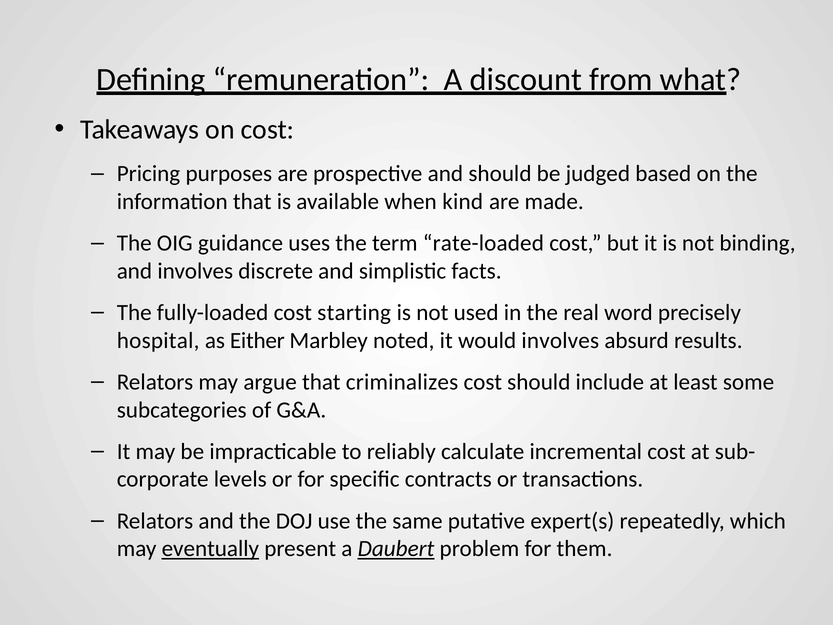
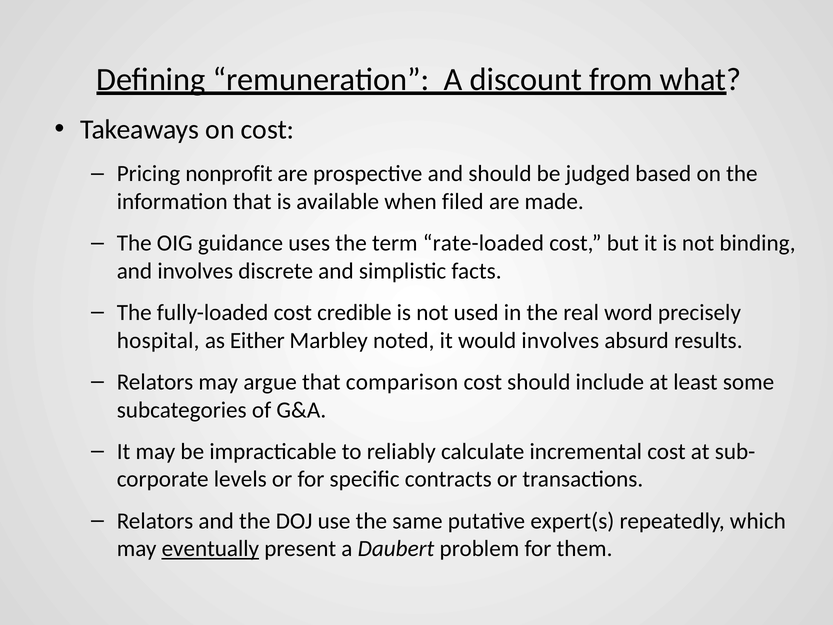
purposes: purposes -> nonprofit (229, 174)
kind: kind -> filed (463, 201)
starting: starting -> credible (354, 313)
criminalizes: criminalizes -> comparison (402, 382)
Daubert underline: present -> none (396, 549)
